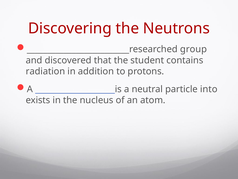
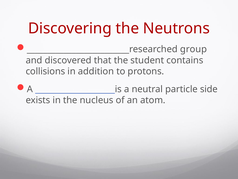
radiation: radiation -> collisions (45, 71)
into: into -> side (209, 89)
